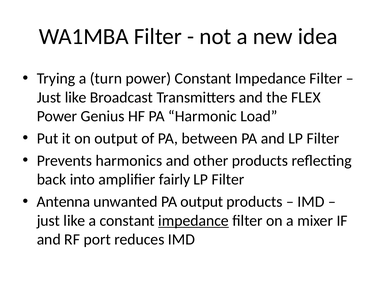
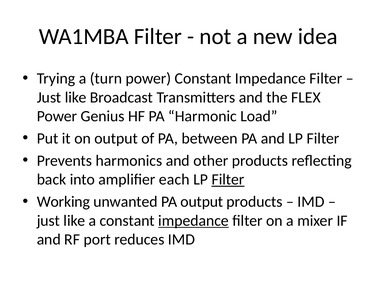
fairly: fairly -> each (174, 179)
Filter underline: none -> present (228, 179)
Antenna: Antenna -> Working (63, 202)
